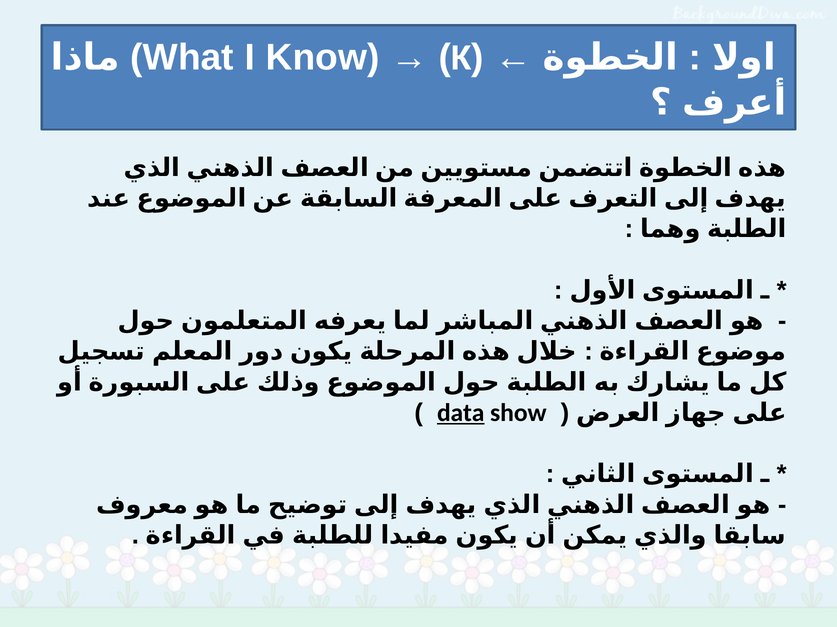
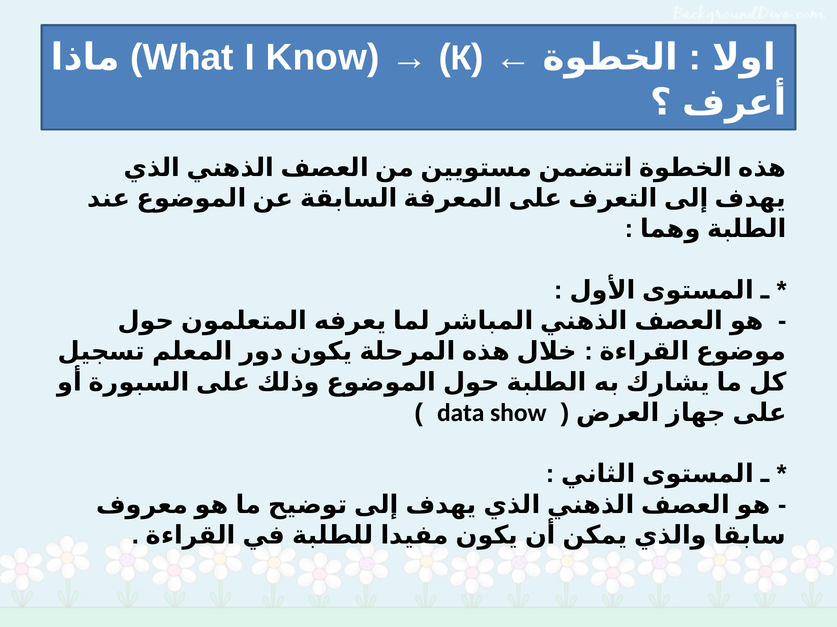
data underline: present -> none (461, 413)
